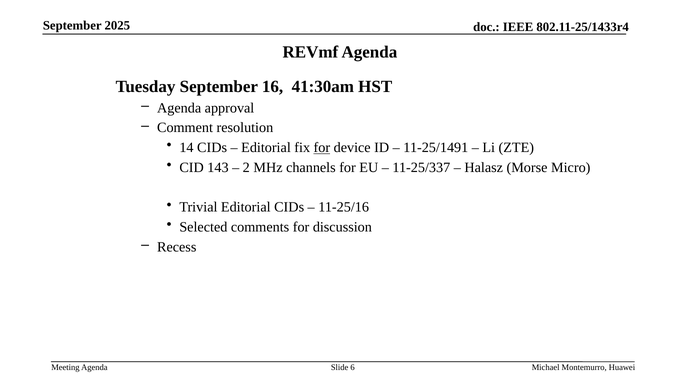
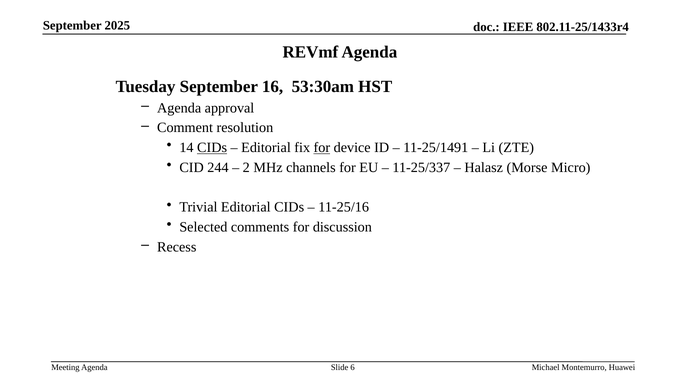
41:30am: 41:30am -> 53:30am (323, 87)
CIDs underline: none -> present (212, 147)
143: 143 -> 244 (218, 167)
